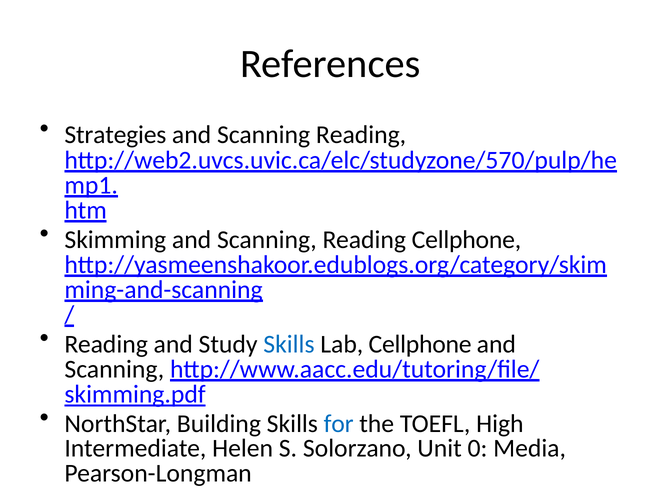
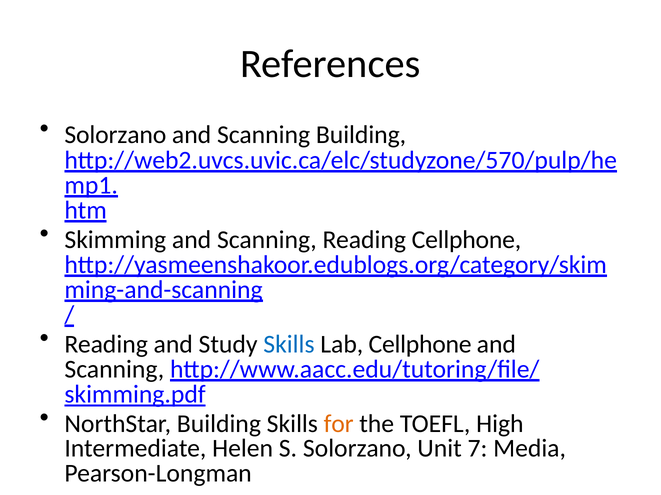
Strategies: Strategies -> Solorzano (115, 135)
Reading: Reading -> Building (361, 135)
for colour: blue -> orange (339, 424)
0: 0 -> 7 (477, 449)
